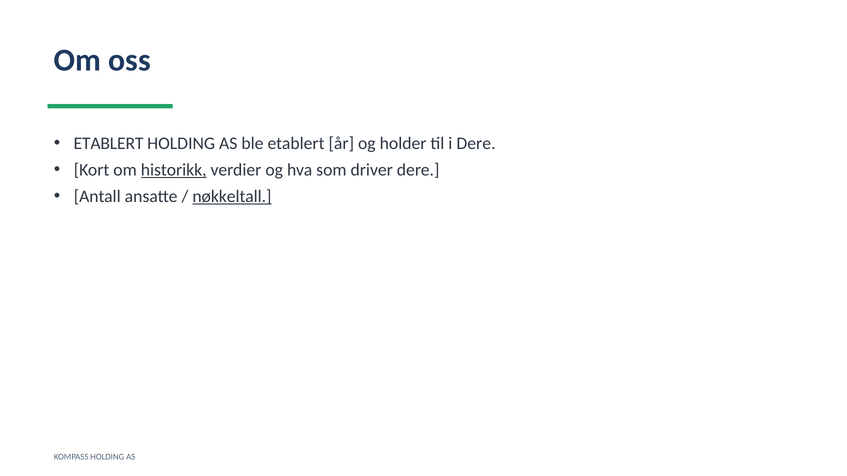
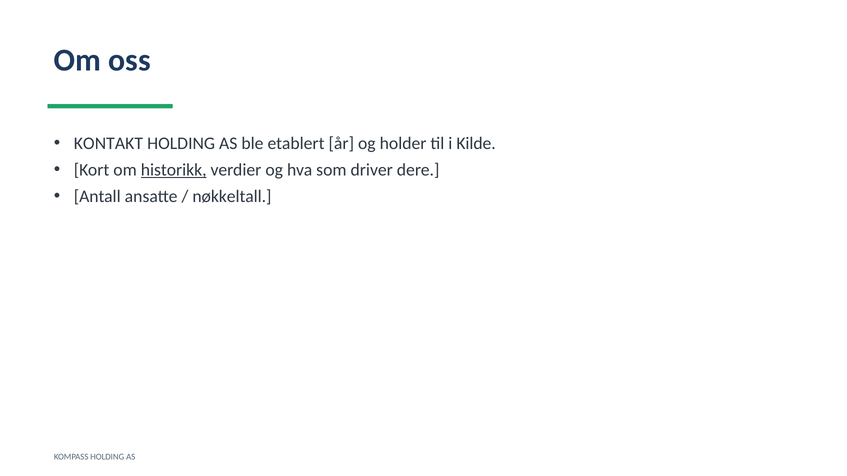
ETABLERT: ETABLERT -> KONTAKT (108, 143)
i Dere: Dere -> Kilde (476, 143)
nøkkeltall underline: present -> none (232, 196)
